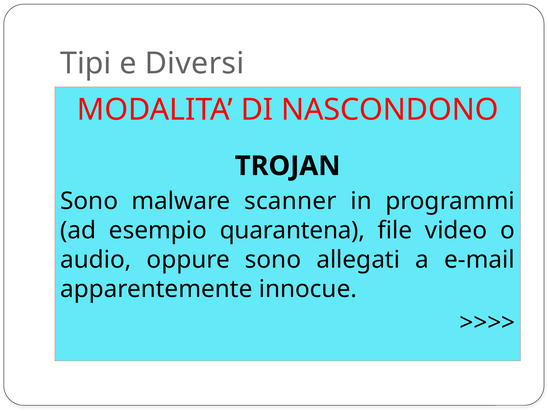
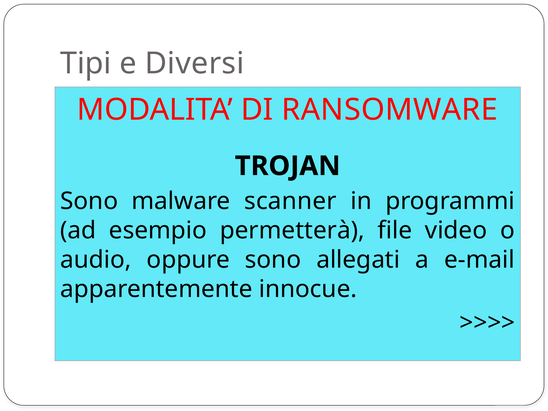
NASCONDONO: NASCONDONO -> RANSOMWARE (390, 110)
quarantena: quarantena -> permetterà (292, 231)
